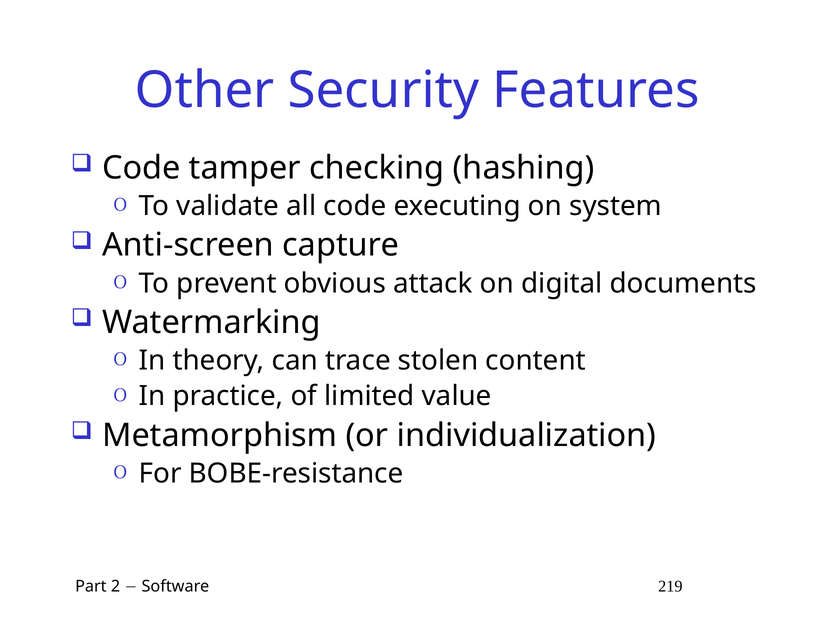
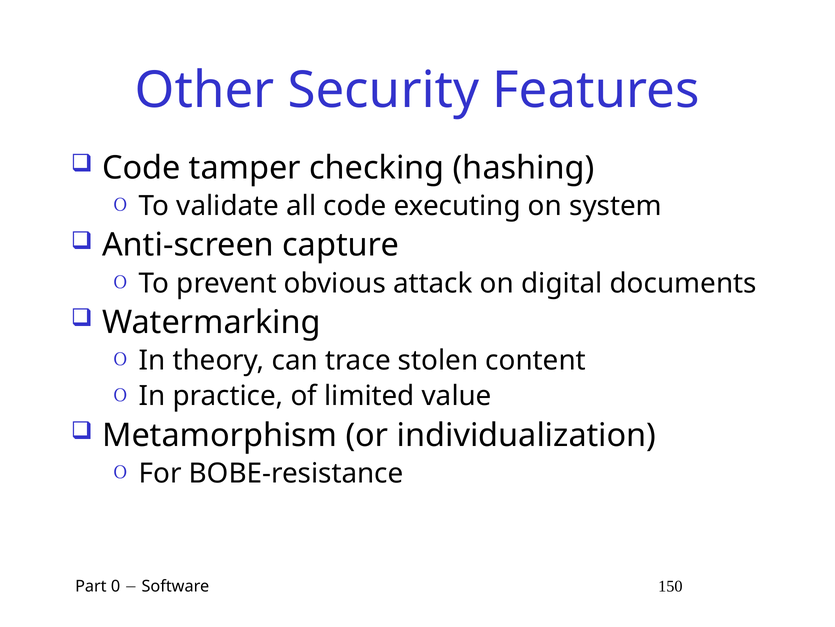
2: 2 -> 0 (116, 586)
219: 219 -> 150 (670, 586)
